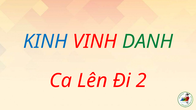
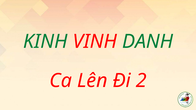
KINH colour: blue -> green (45, 42)
